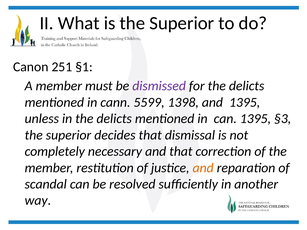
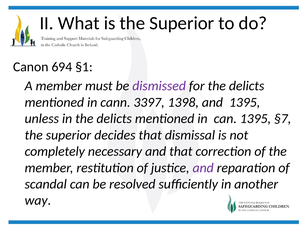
251: 251 -> 694 (62, 67)
5599: 5599 -> 3397 (149, 102)
§3: §3 -> §7 (283, 119)
and colour: orange -> purple (203, 168)
